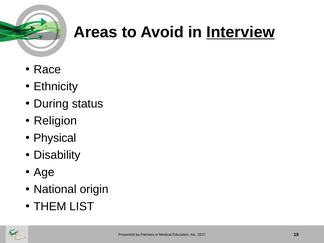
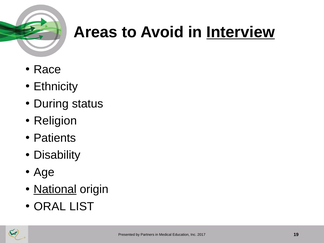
Physical: Physical -> Patients (55, 138)
National underline: none -> present (55, 189)
THEM: THEM -> ORAL (50, 206)
